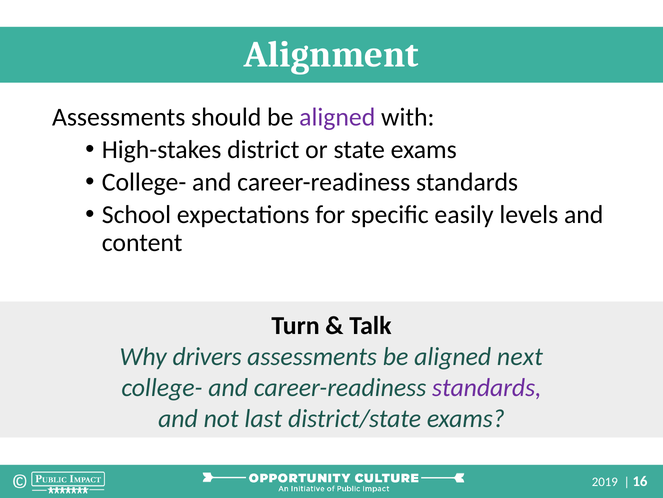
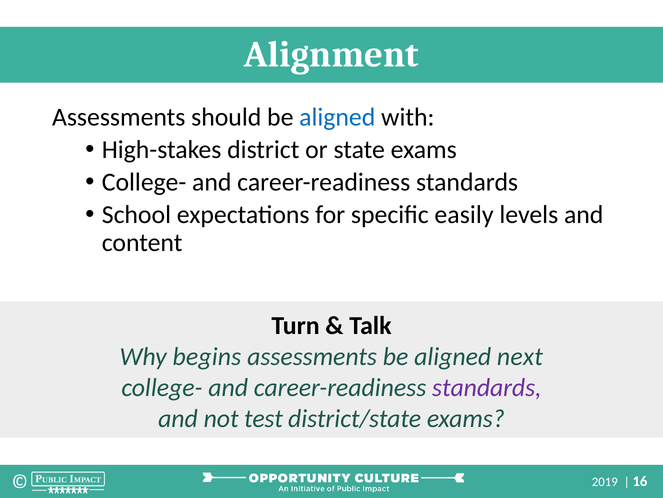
aligned colour: purple -> blue (337, 117)
drivers: drivers -> begins (207, 356)
last: last -> test (263, 418)
